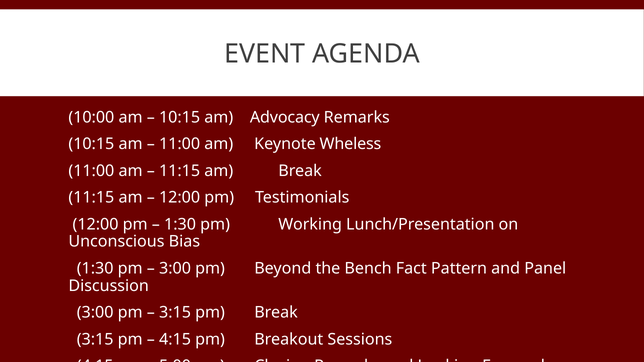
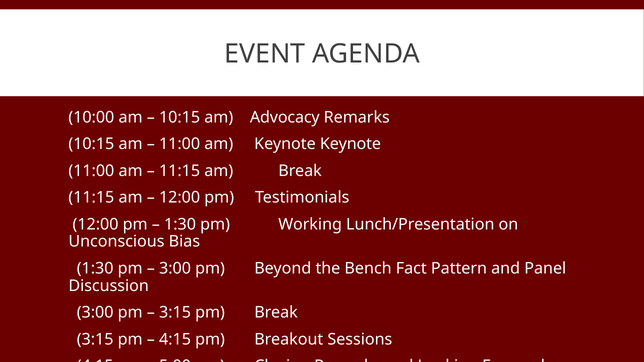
Keynote Wheless: Wheless -> Keynote (350, 144)
